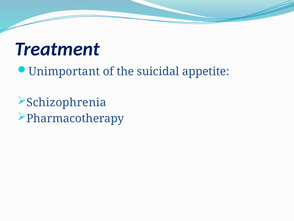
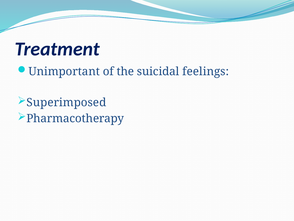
appetite: appetite -> feelings (206, 71)
Schizophrenia: Schizophrenia -> Superimposed (66, 102)
